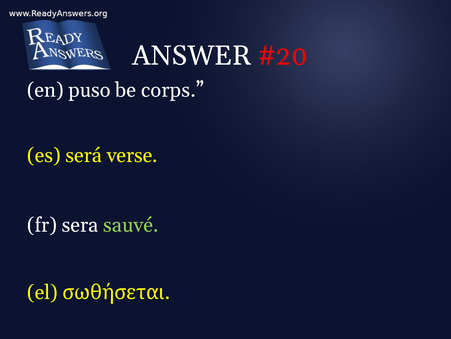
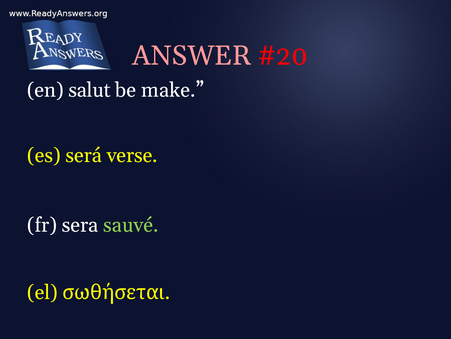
ANSWER colour: white -> pink (192, 56)
puso: puso -> salut (90, 90)
corps: corps -> make (173, 90)
